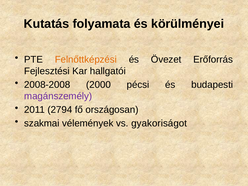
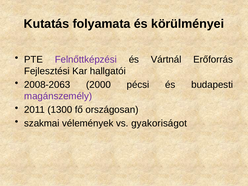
Felnőttképzési colour: orange -> purple (86, 60)
Övezet: Övezet -> Vártnál (166, 60)
2008-2008: 2008-2008 -> 2008-2063 (47, 85)
2794: 2794 -> 1300 (60, 110)
